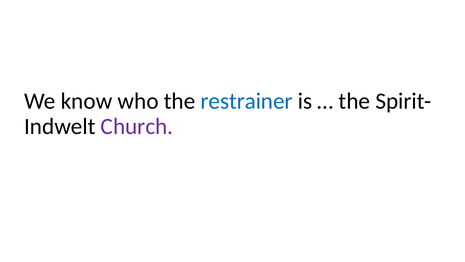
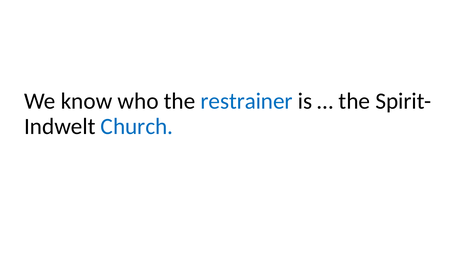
Church colour: purple -> blue (137, 126)
